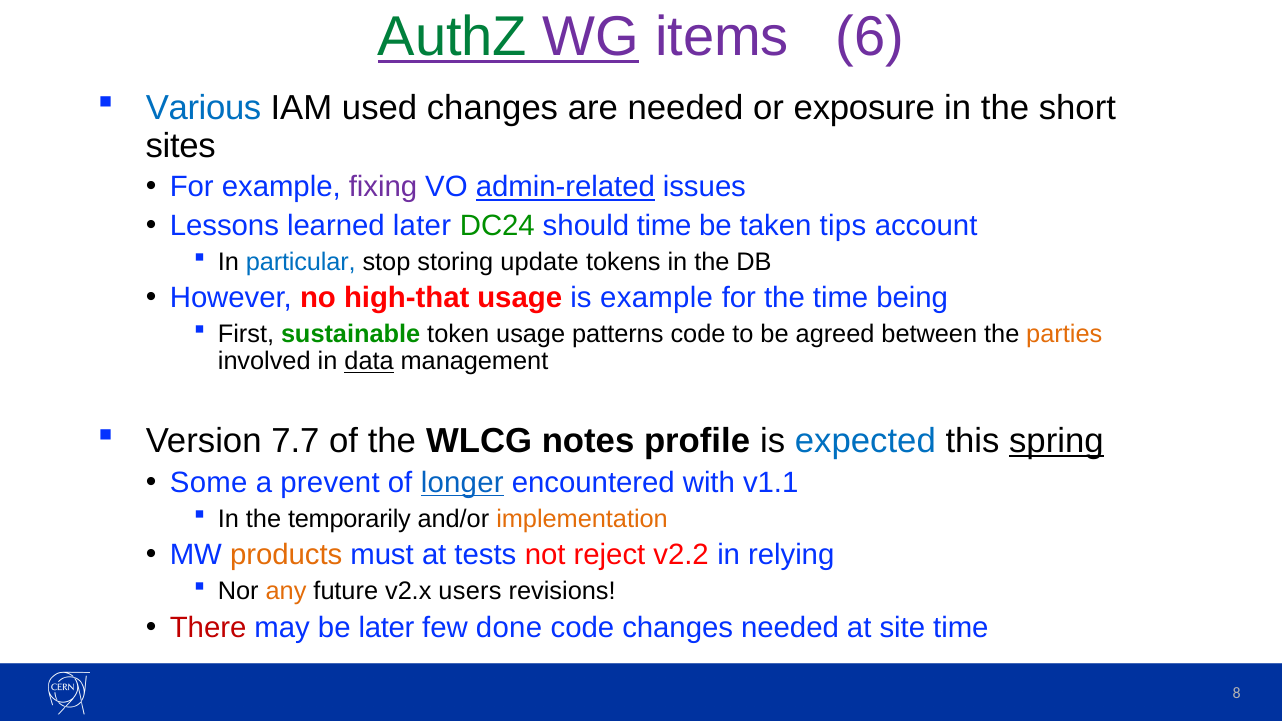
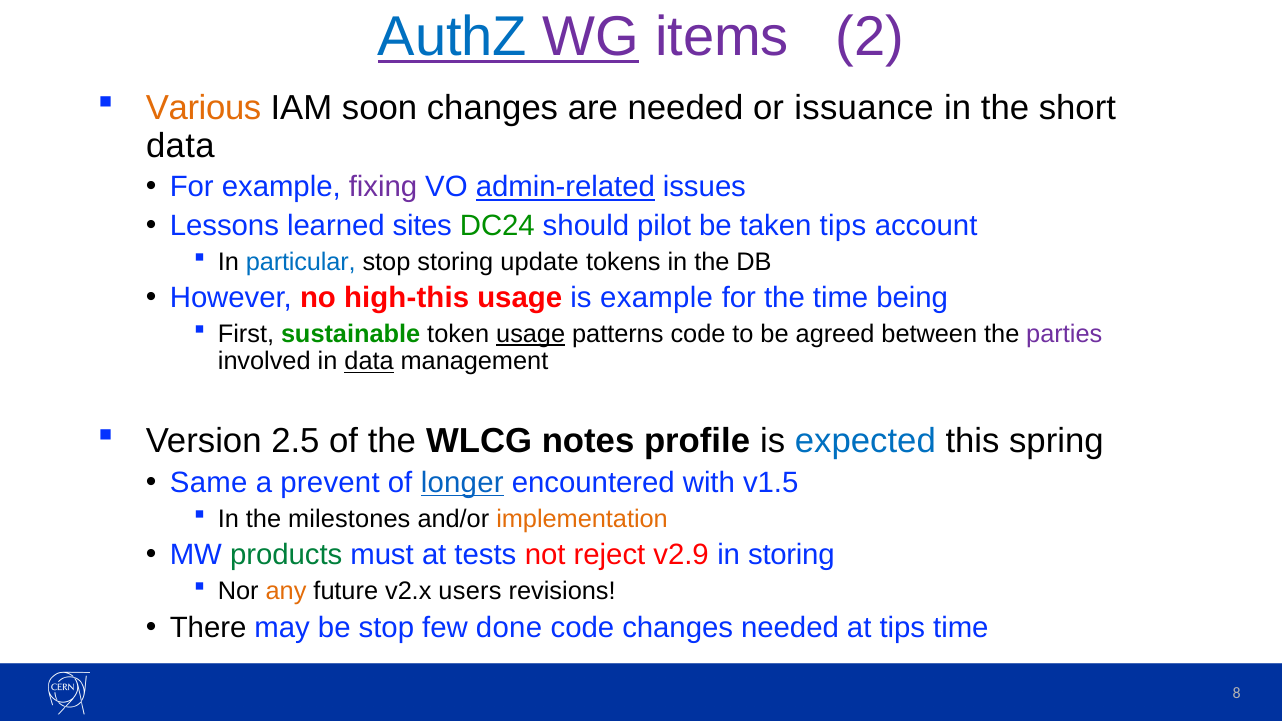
AuthZ colour: green -> blue (452, 37)
6: 6 -> 2 (870, 37)
Various colour: blue -> orange (204, 108)
used: used -> soon (380, 108)
exposure: exposure -> issuance (864, 108)
sites: sites -> data (180, 146)
learned later: later -> sites (422, 226)
should time: time -> pilot (664, 226)
high-that: high-that -> high-this (407, 298)
usage underline: none -> present (531, 334)
parties colour: orange -> purple (1064, 334)
7.7: 7.7 -> 2.5 (295, 441)
spring underline: present -> none (1056, 441)
Some: Some -> Same (209, 483)
v1.1: v1.1 -> v1.5 (771, 483)
temporarily: temporarily -> milestones (349, 519)
products colour: orange -> green (286, 555)
v2.2: v2.2 -> v2.9 (681, 555)
in relying: relying -> storing (791, 555)
There colour: red -> black (208, 628)
be later: later -> stop (386, 628)
at site: site -> tips (902, 628)
